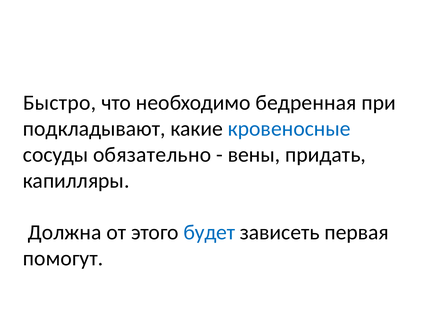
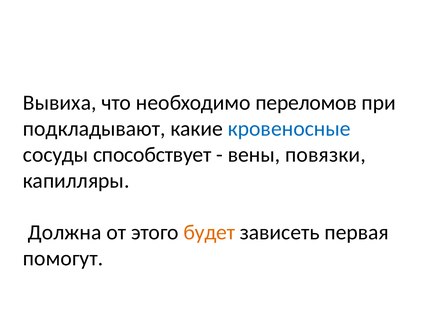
Быстро: Быстро -> Вывиха (60, 103)
бедренная: бедренная -> переломов (306, 103)
обязательно: обязательно -> способствует (152, 155)
придать: придать -> повязки (325, 155)
будет colour: blue -> orange (209, 233)
